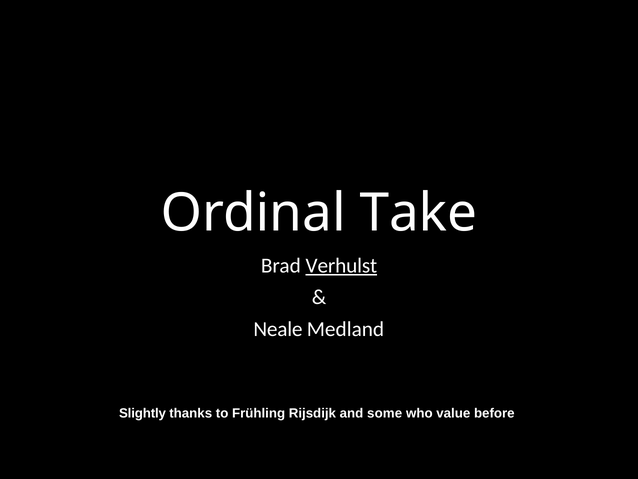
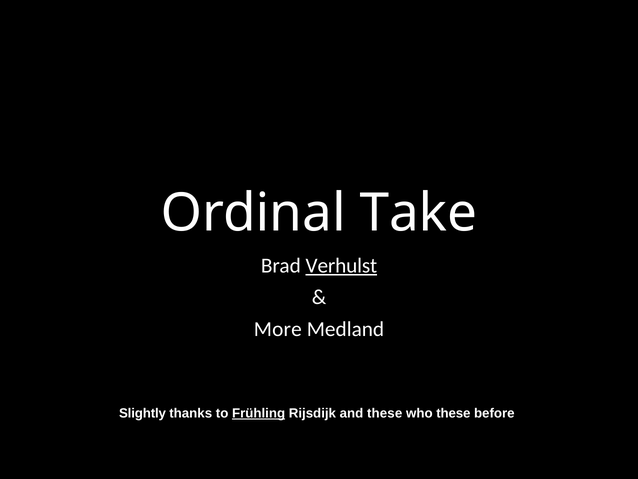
Neale: Neale -> More (278, 329)
Frühling underline: none -> present (259, 413)
and some: some -> these (385, 413)
who value: value -> these (453, 413)
